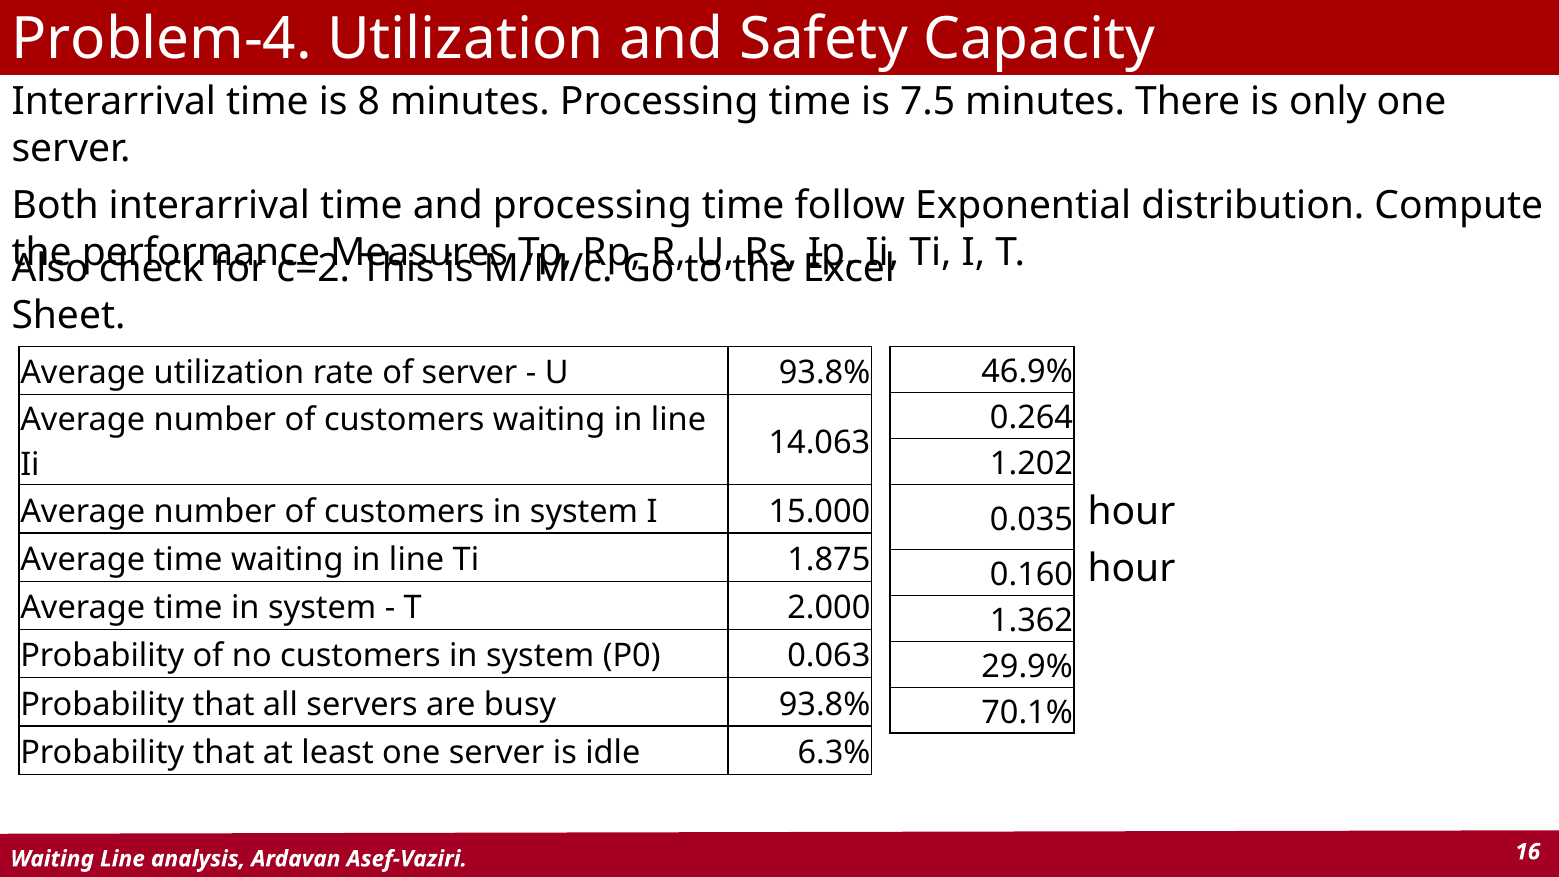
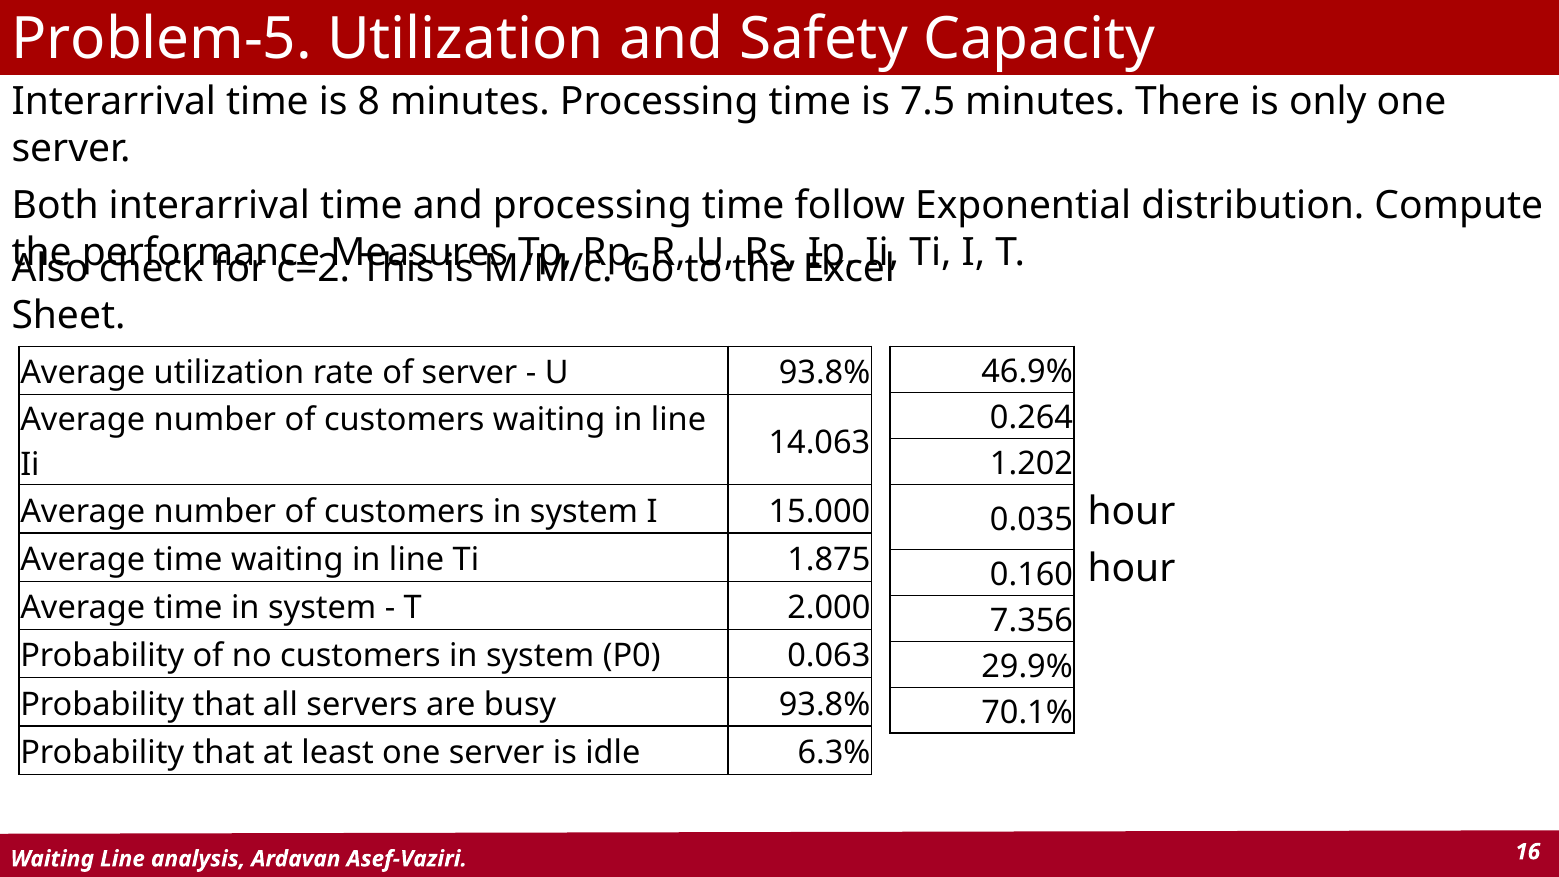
Problem-4: Problem-4 -> Problem-5 (162, 39)
1.362: 1.362 -> 7.356 (1032, 621)
